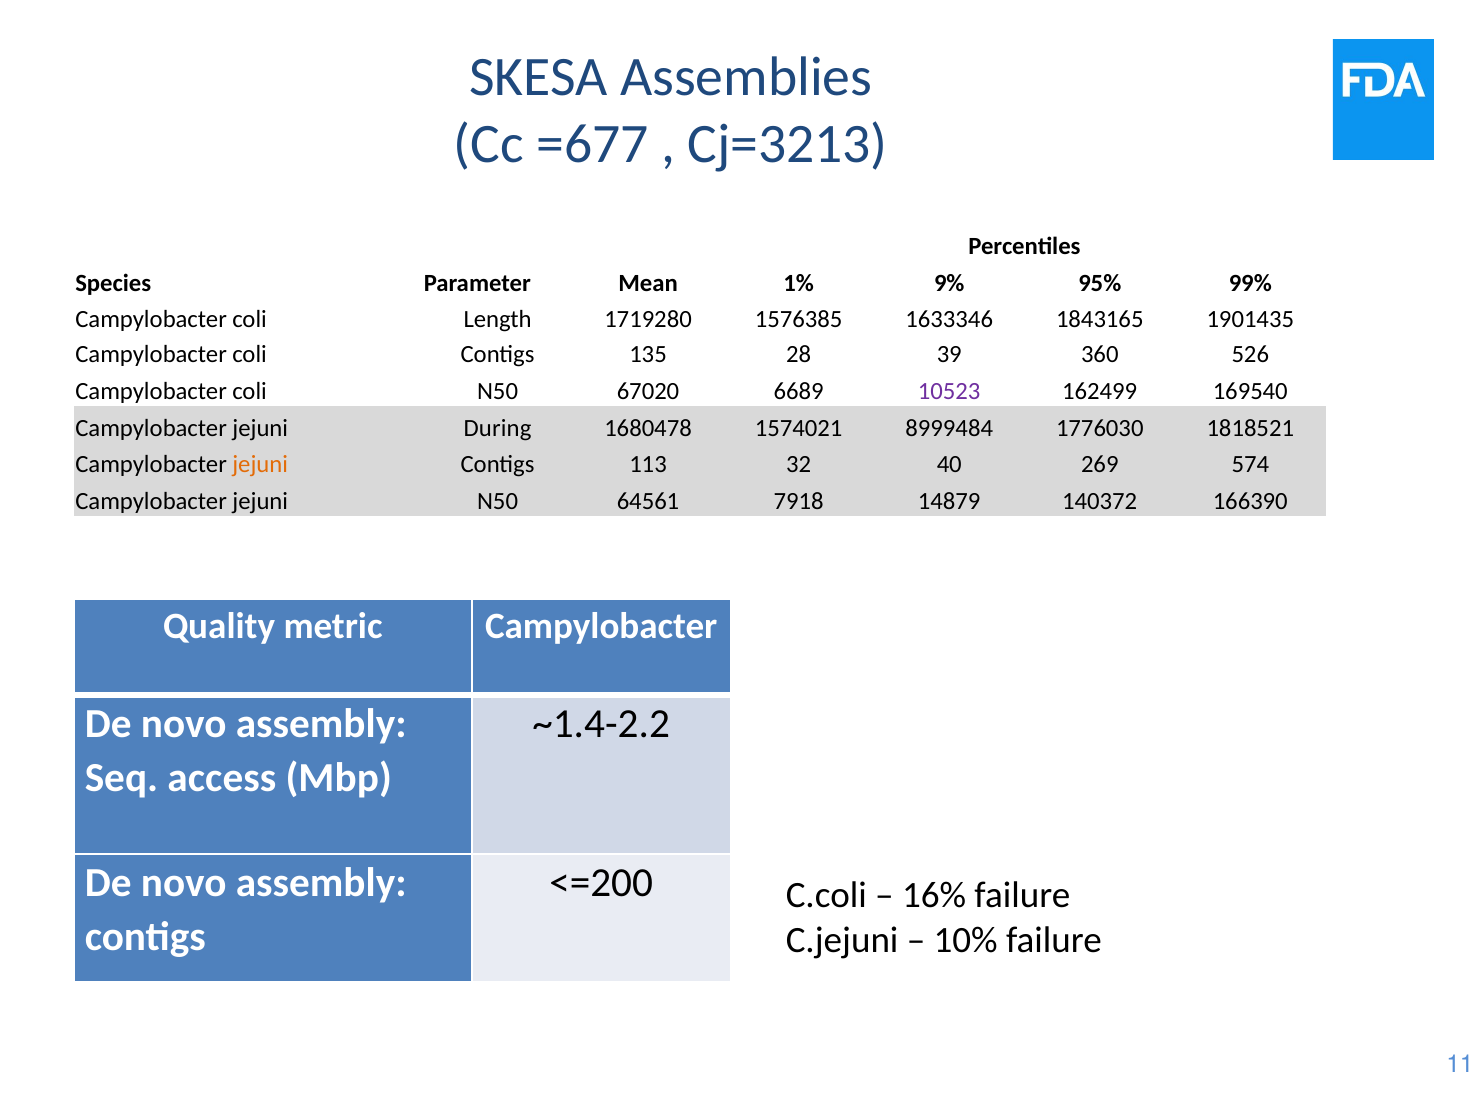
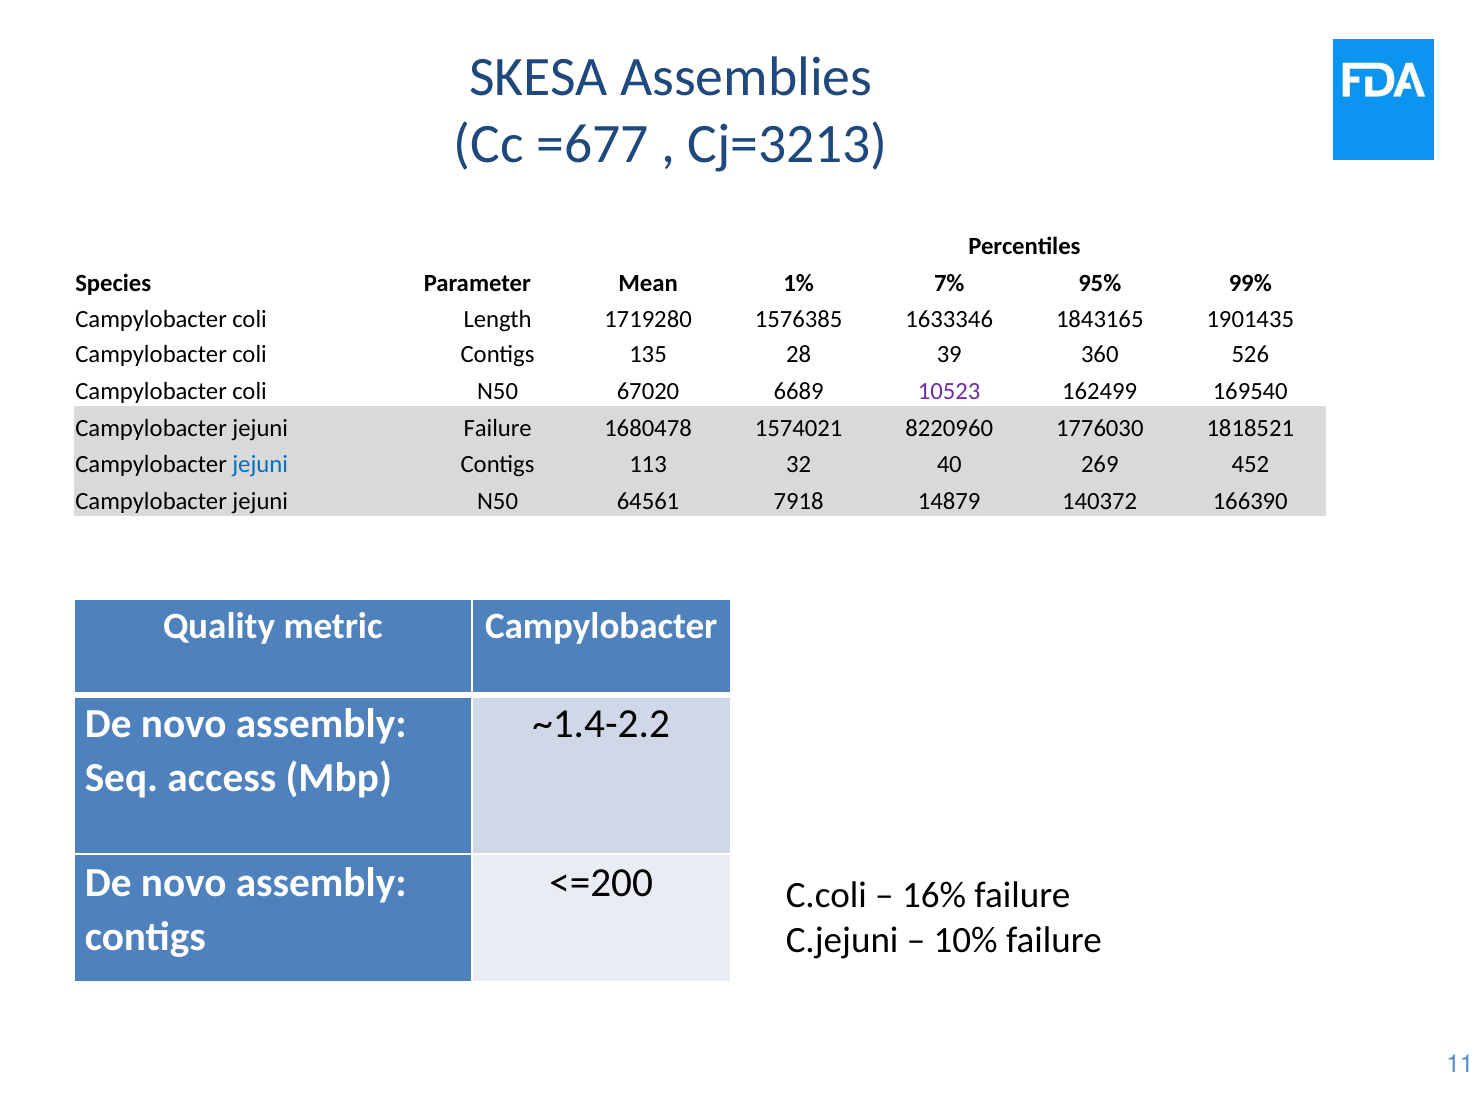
9%: 9% -> 7% (949, 283)
jejuni During: During -> Failure (498, 428)
8999484: 8999484 -> 8220960 (949, 428)
jejuni colour: orange -> blue (260, 465)
574: 574 -> 452 (1250, 465)
